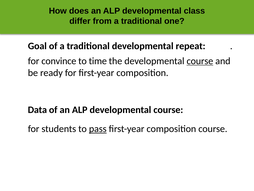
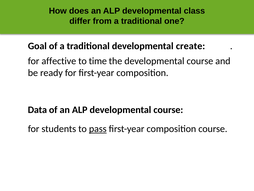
repeat: repeat -> create (190, 46)
convince: convince -> affective (59, 61)
course underline: present -> none (200, 61)
